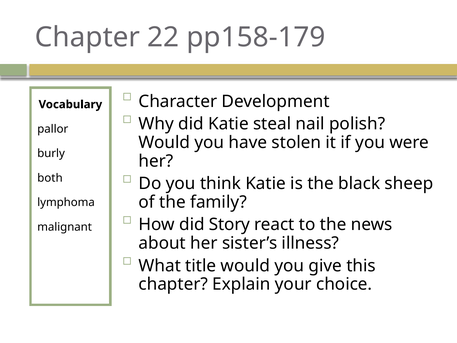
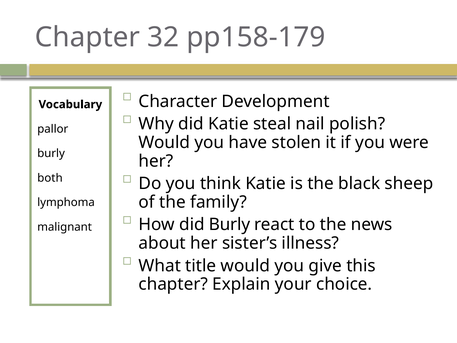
22: 22 -> 32 (163, 37)
did Story: Story -> Burly (229, 224)
